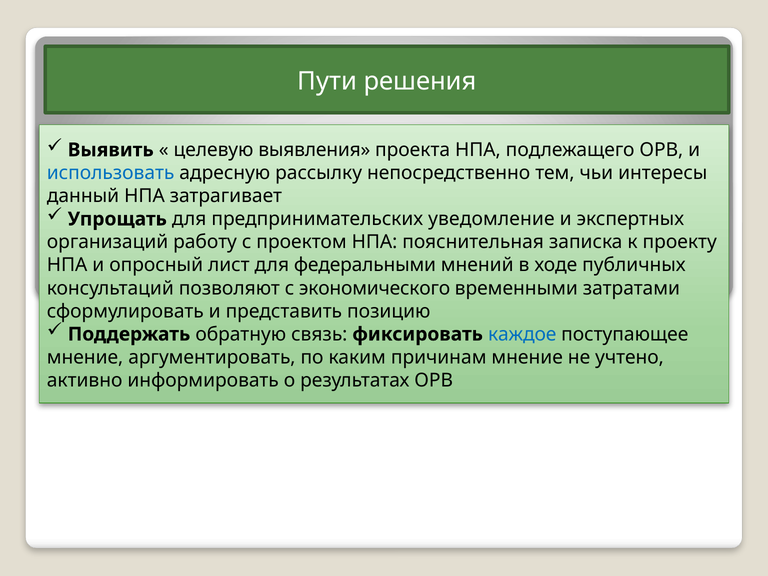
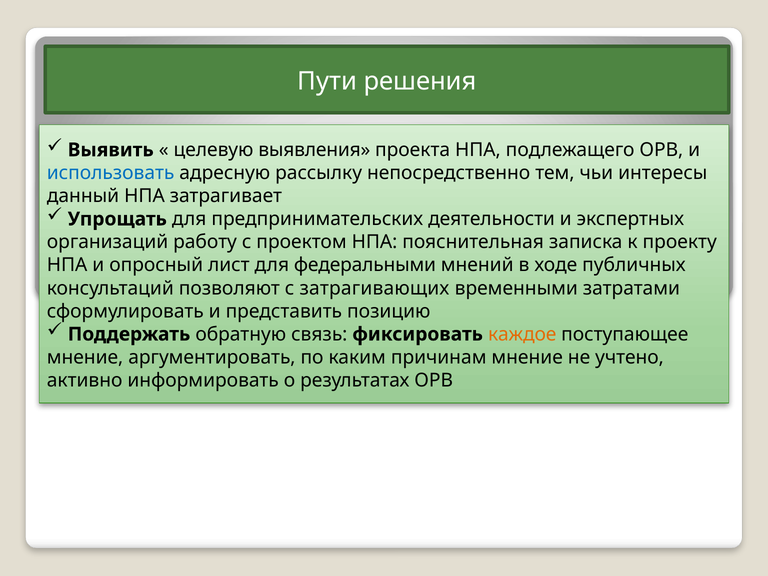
уведомление: уведомление -> деятельности (492, 219)
экономического: экономического -> затрагивающих (374, 288)
каждое colour: blue -> orange (522, 334)
